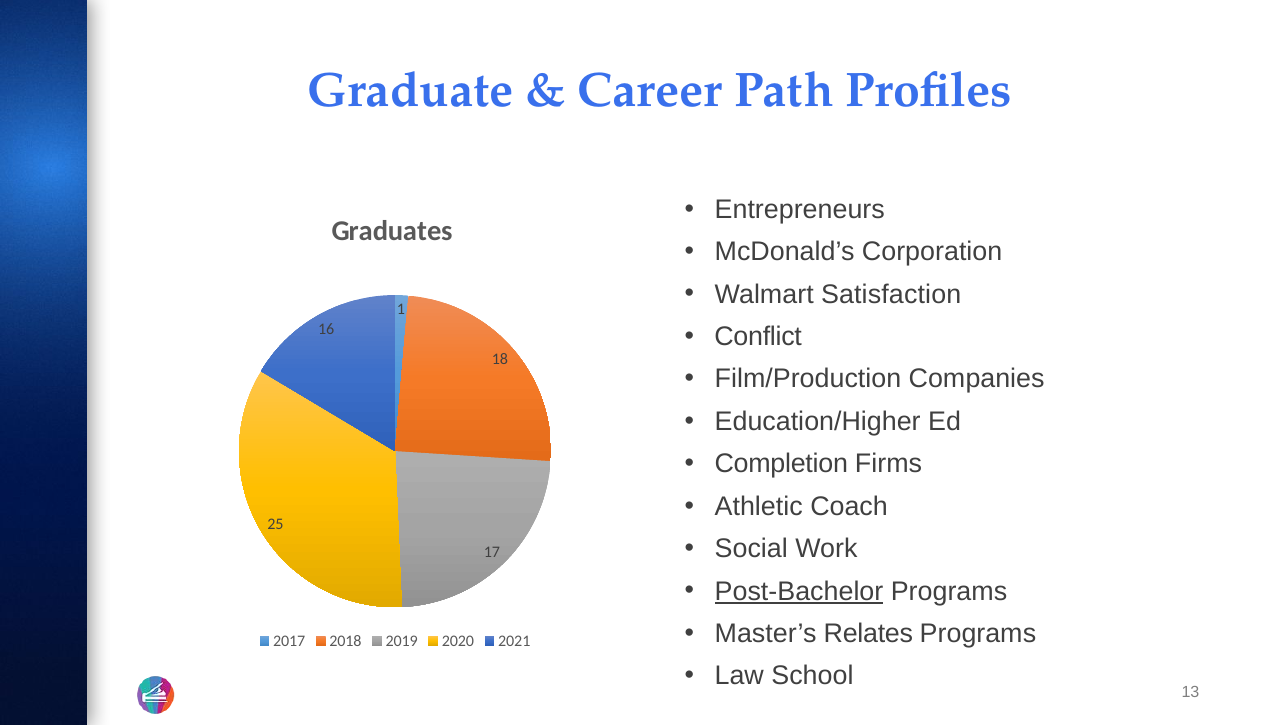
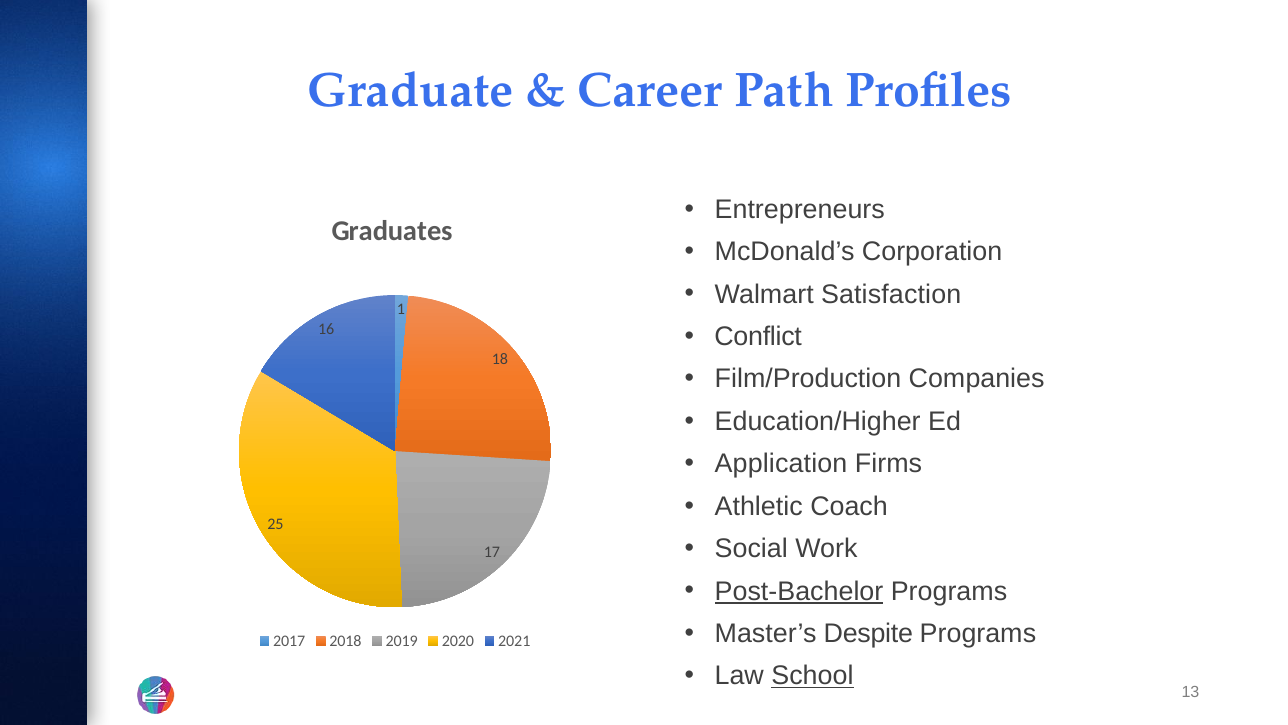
Completion: Completion -> Application (781, 464)
Relates: Relates -> Despite (868, 633)
School underline: none -> present (812, 676)
